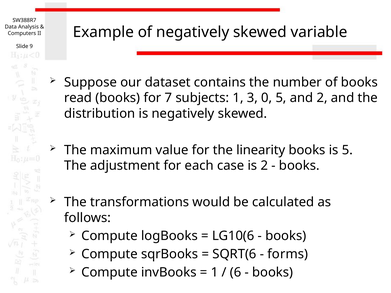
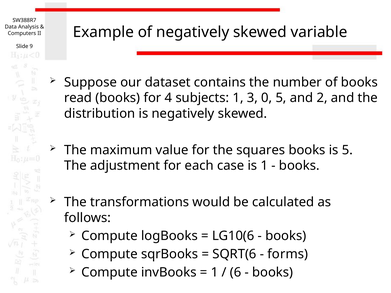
7: 7 -> 4 (168, 98)
linearity: linearity -> squares (261, 150)
is 2: 2 -> 1 (264, 166)
